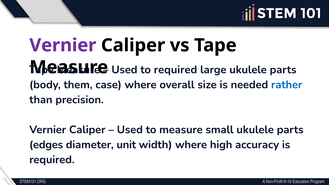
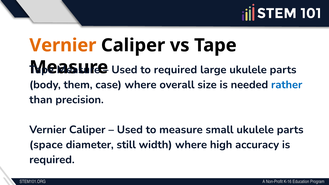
Vernier colour: purple -> orange (63, 45)
edges: edges -> space (46, 145)
unit: unit -> still (126, 145)
